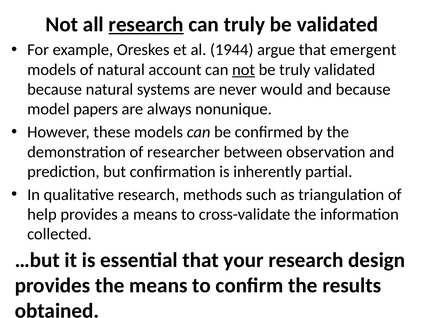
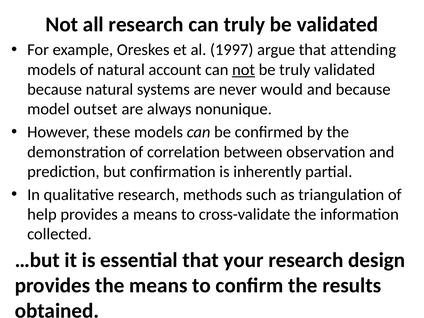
research underline: present -> none (146, 24)
1944: 1944 -> 1997 (232, 50)
emergent: emergent -> attending (363, 50)
papers: papers -> outset (96, 109)
researcher: researcher -> correlation (183, 152)
